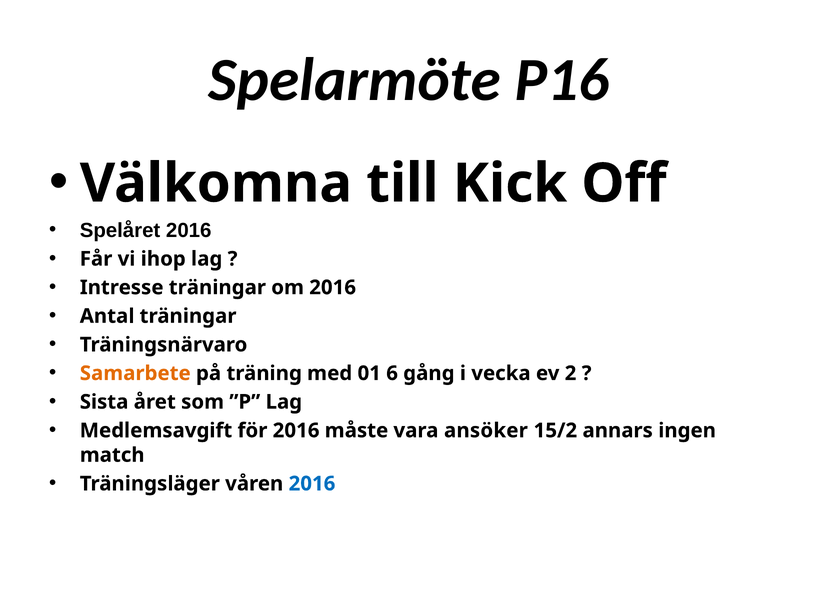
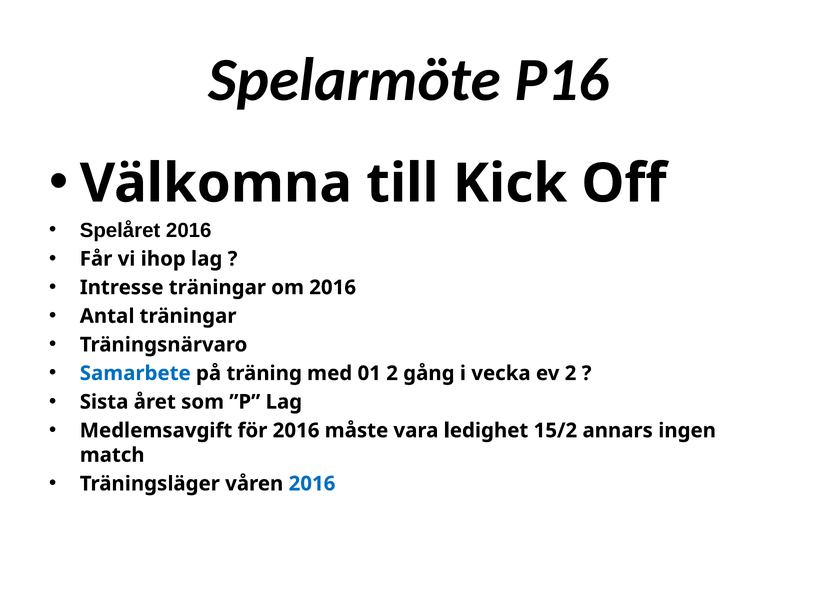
Samarbete colour: orange -> blue (135, 374)
01 6: 6 -> 2 (392, 374)
ansöker: ansöker -> ledighet (486, 431)
